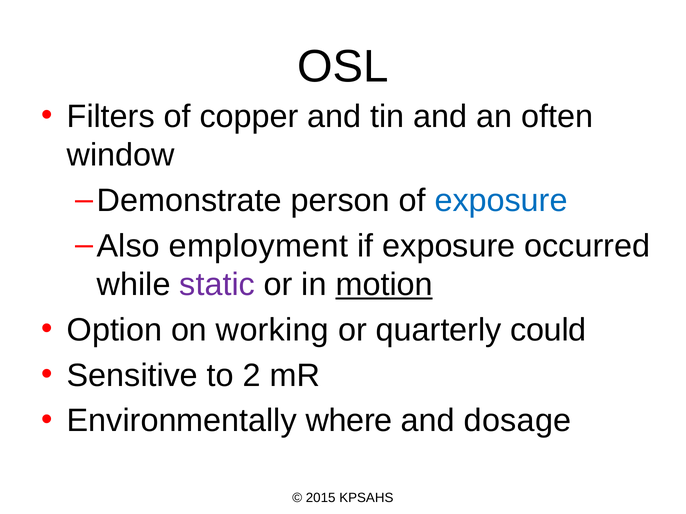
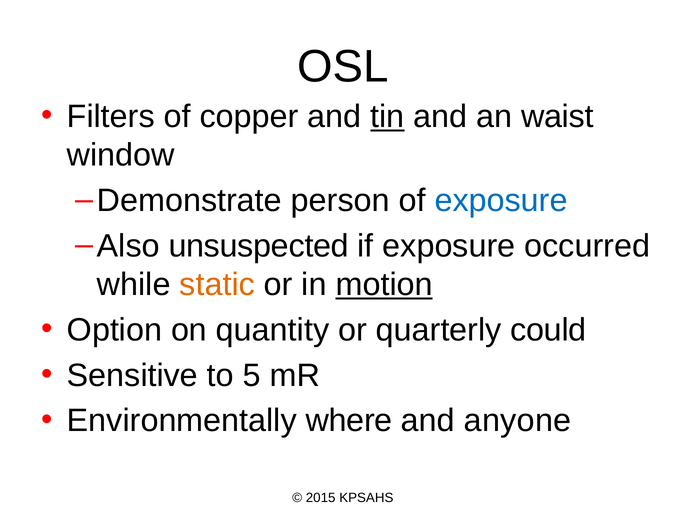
tin underline: none -> present (387, 117)
often: often -> waist (557, 117)
employment: employment -> unsuspected (259, 246)
static colour: purple -> orange (217, 285)
working: working -> quantity (273, 330)
2: 2 -> 5 (252, 376)
dosage: dosage -> anyone (518, 421)
